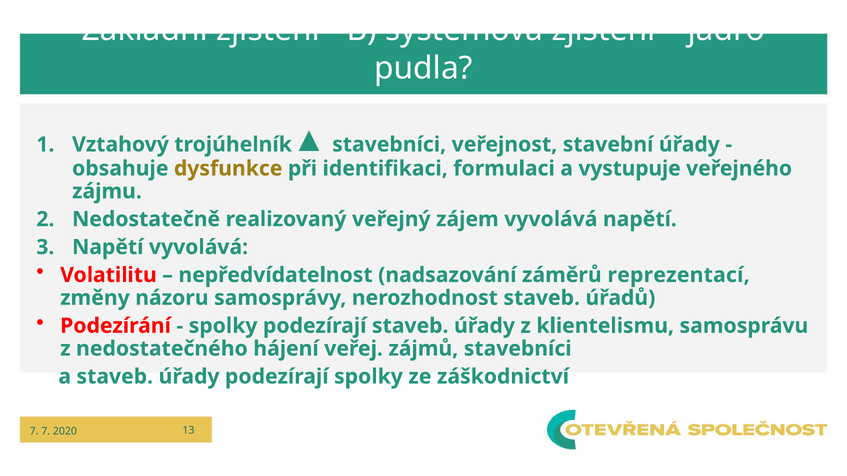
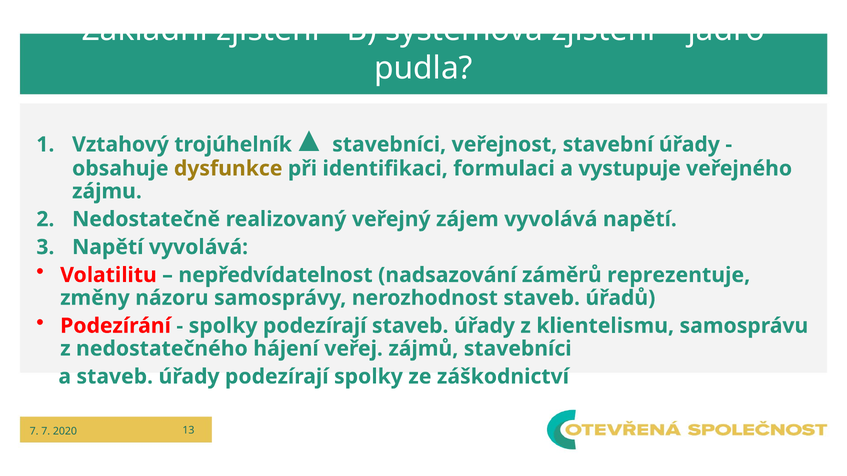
reprezentací: reprezentací -> reprezentuje (679, 275)
